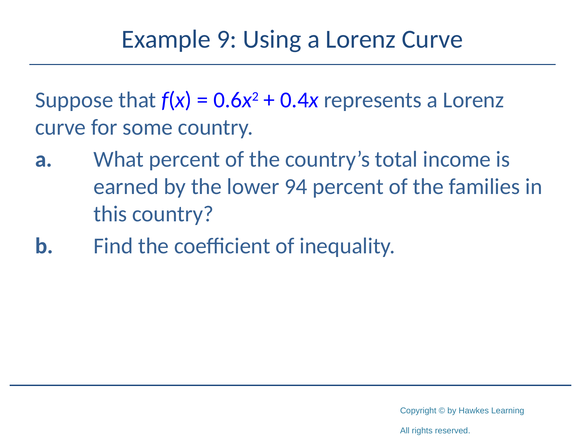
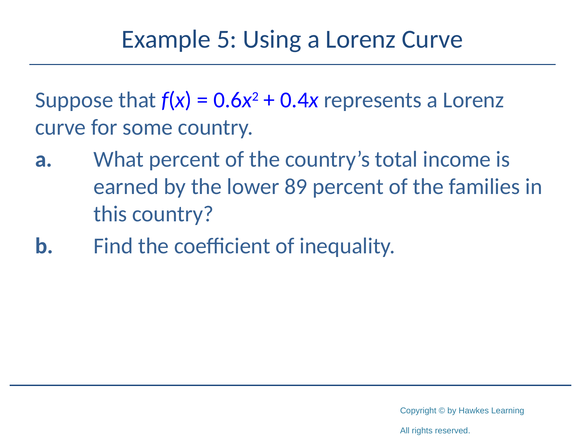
9: 9 -> 5 (227, 39)
94: 94 -> 89 (296, 187)
